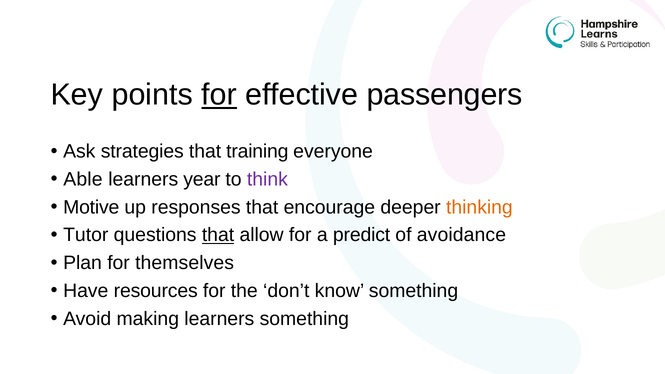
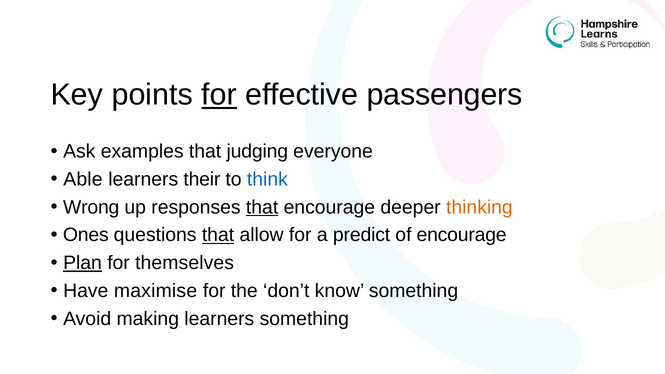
strategies: strategies -> examples (142, 151)
training: training -> judging (257, 151)
year: year -> their (202, 179)
think colour: purple -> blue (267, 179)
Motive: Motive -> Wrong (91, 207)
that underline: none -> present (262, 207)
Tutor: Tutor -> Ones (86, 235)
of avoidance: avoidance -> encourage (462, 235)
Plan underline: none -> present (83, 263)
resources: resources -> maximise (156, 291)
